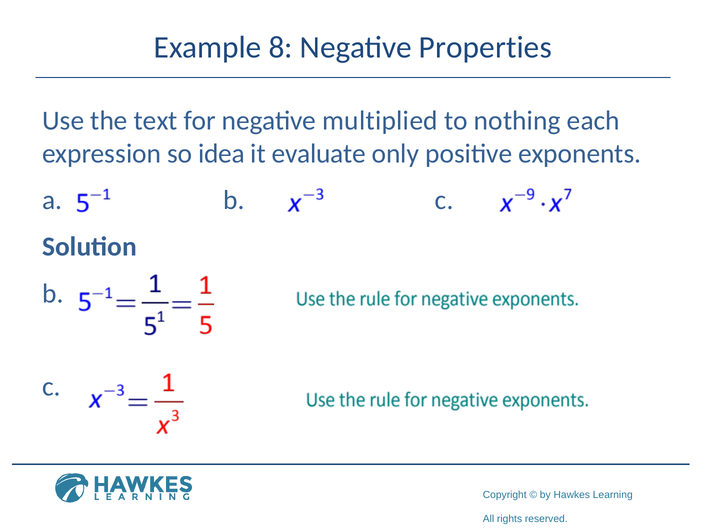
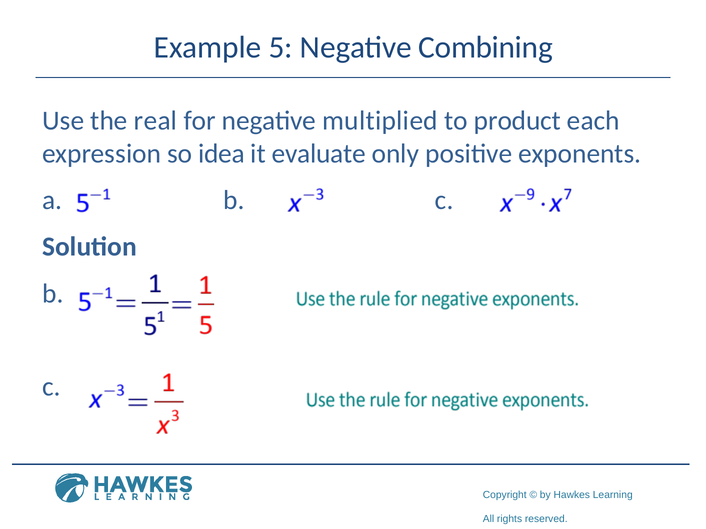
8: 8 -> 5 (281, 47)
Properties: Properties -> Combining (486, 47)
text: text -> real (156, 121)
nothing: nothing -> product (517, 121)
